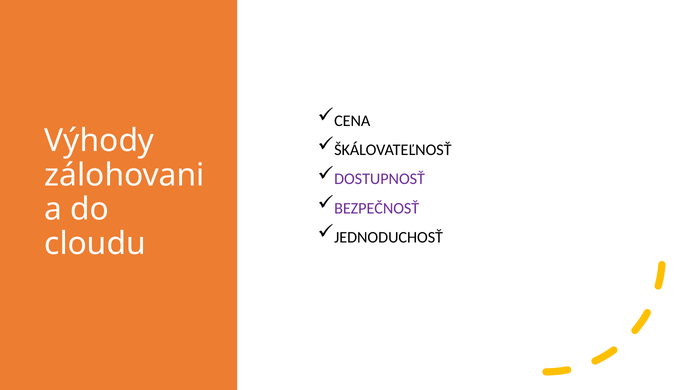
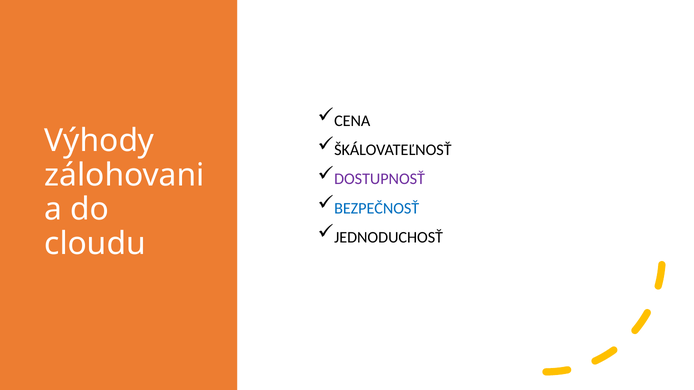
BEZPEČNOSŤ colour: purple -> blue (377, 208)
